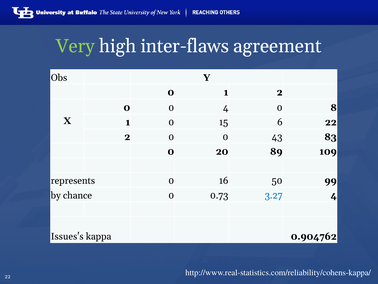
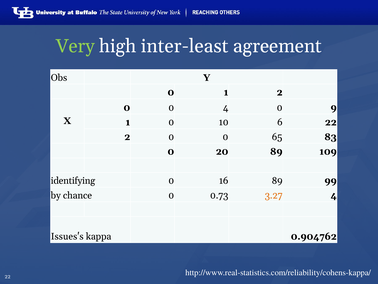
inter-flaws: inter-flaws -> inter-least (185, 46)
8: 8 -> 9 (334, 107)
15: 15 -> 10 (224, 122)
43: 43 -> 65 (277, 137)
represents: represents -> identifying (73, 180)
16 50: 50 -> 89 (277, 180)
3.27 colour: blue -> orange (274, 195)
